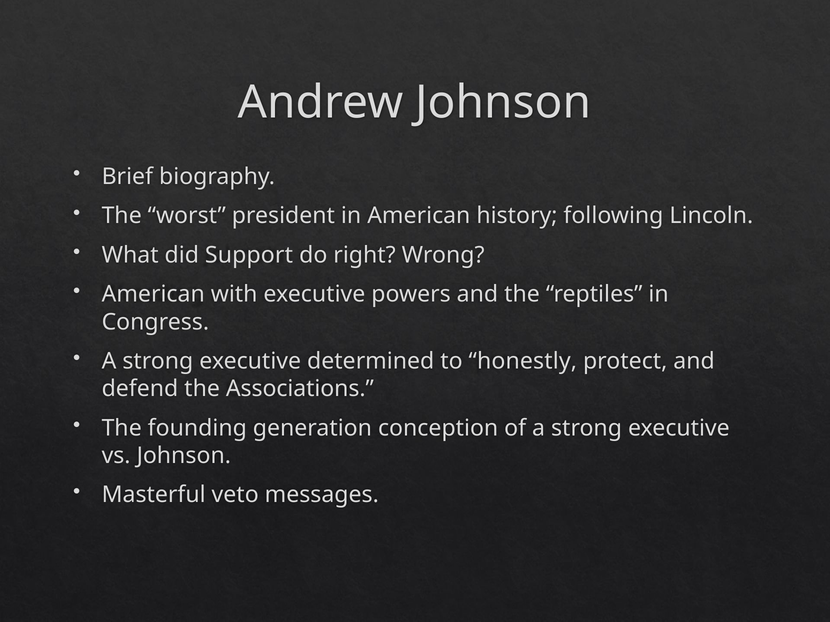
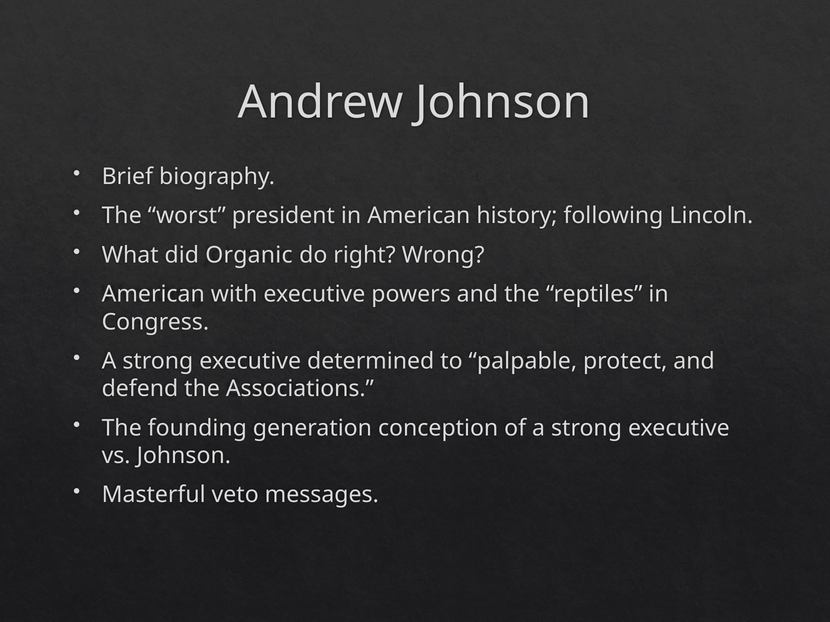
Support: Support -> Organic (249, 255)
honestly: honestly -> palpable (523, 361)
